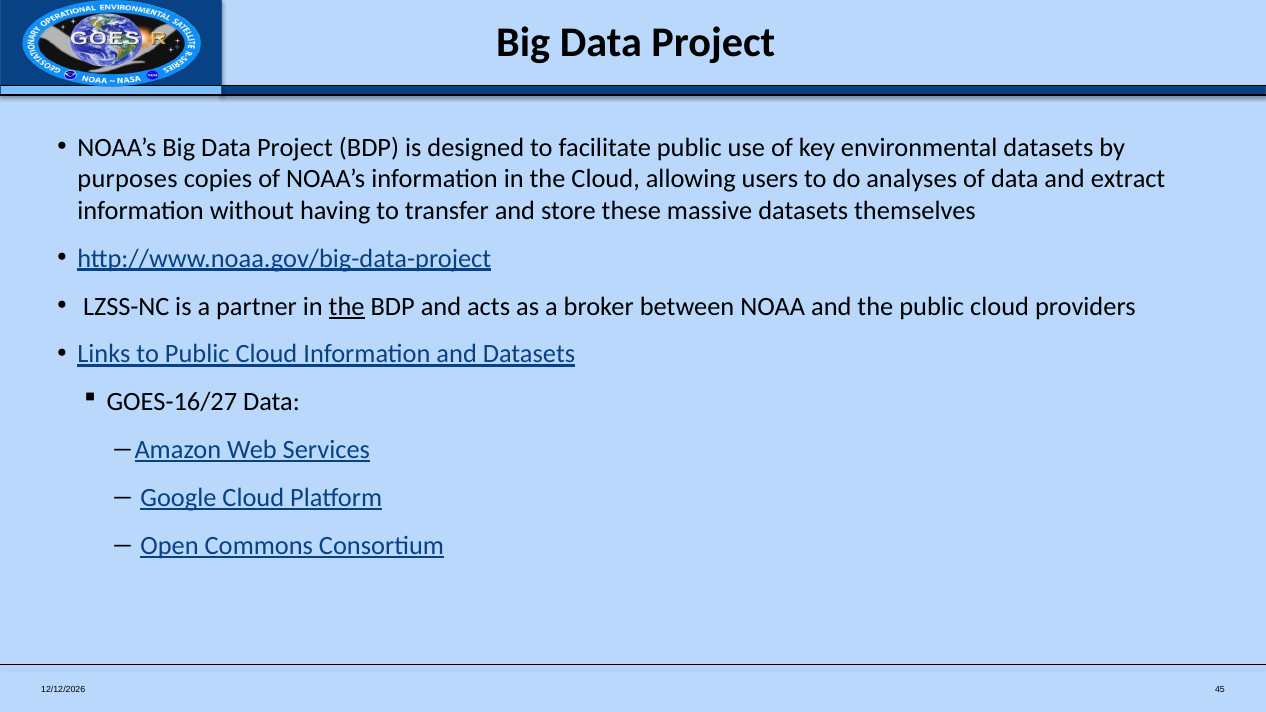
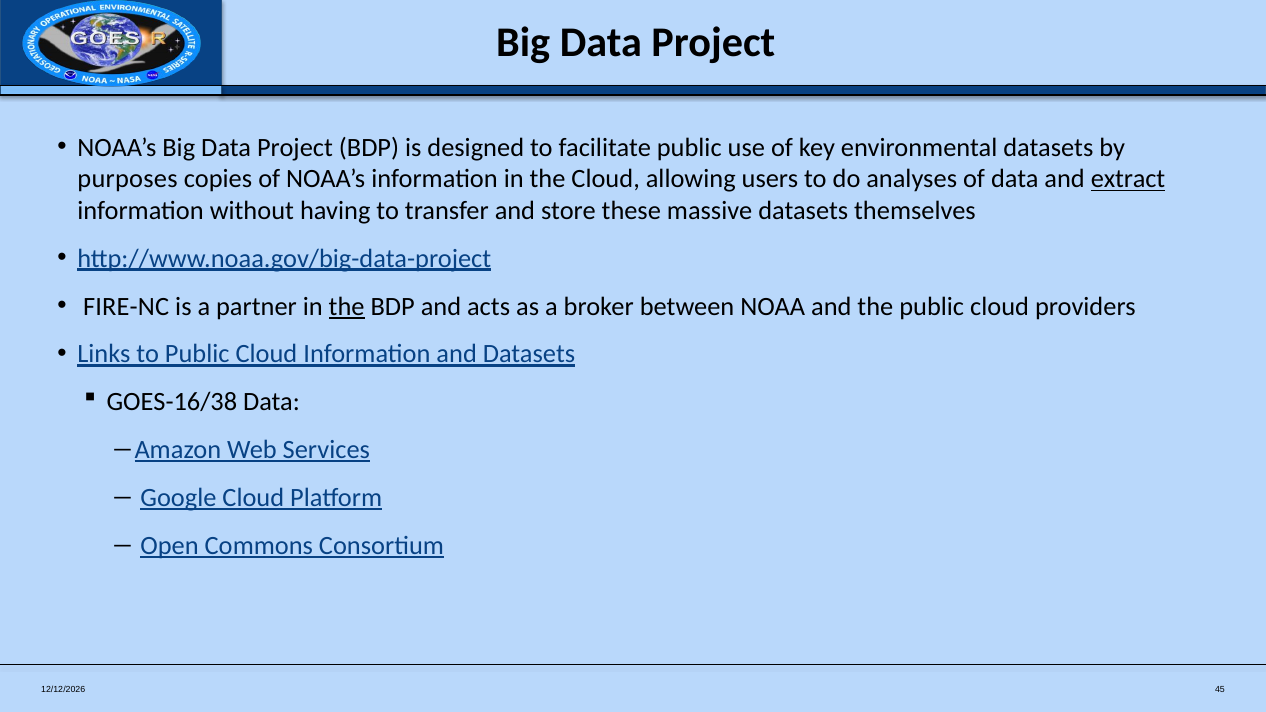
extract underline: none -> present (1128, 179)
LZSS-NC: LZSS-NC -> FIRE-NC (126, 306)
GOES-16/27: GOES-16/27 -> GOES-16/38 (172, 402)
